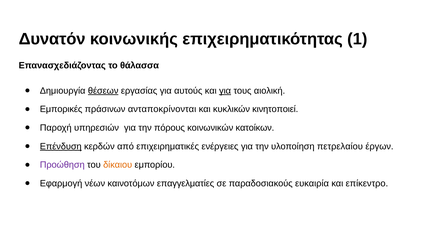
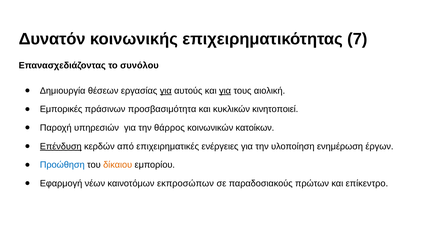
1: 1 -> 7 (357, 39)
θάλασσα: θάλασσα -> συνόλου (139, 65)
θέσεων underline: present -> none (103, 91)
για underline: none -> present (166, 91)
ανταποκρίνονται: ανταποκρίνονται -> προσβασιμότητα (162, 109)
πόρους: πόρους -> θάρρος (169, 128)
πετρελαίου: πετρελαίου -> ενημέρωση (340, 146)
Προώθηση colour: purple -> blue (62, 165)
επαγγελματίες: επαγγελματίες -> εκπροσώπων (185, 183)
ευκαιρία: ευκαιρία -> πρώτων (312, 183)
